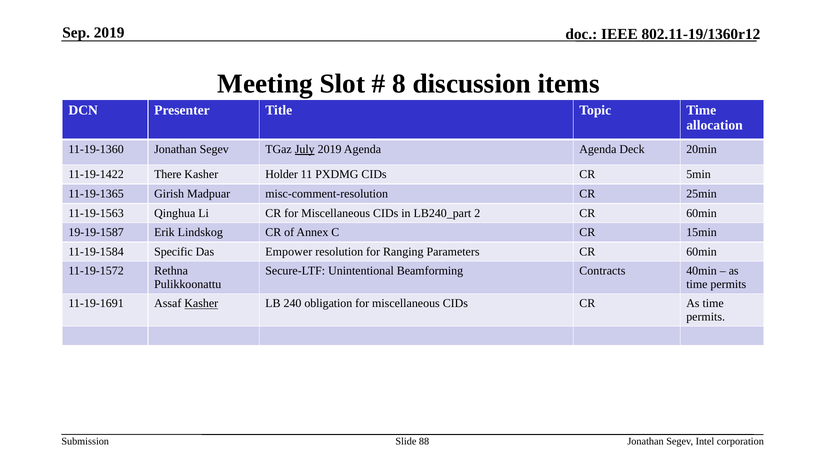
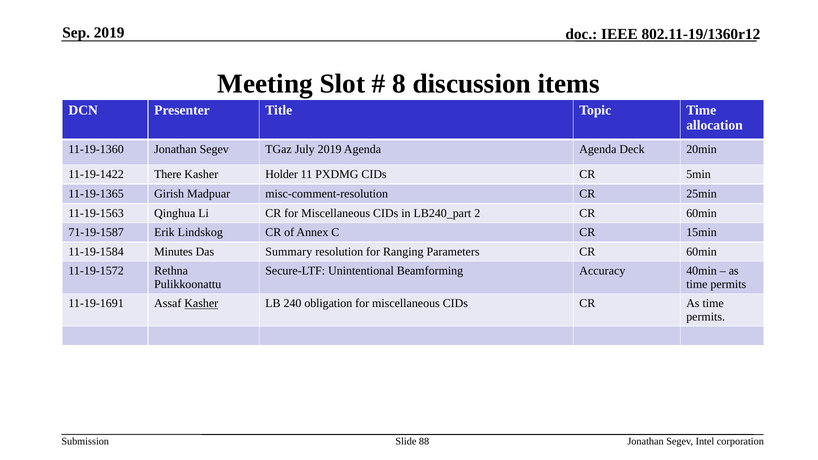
July underline: present -> none (305, 149)
19-19-1587: 19-19-1587 -> 71-19-1587 (96, 232)
Specific: Specific -> Minutes (173, 252)
Empower: Empower -> Summary (289, 252)
Contracts: Contracts -> Accuracy (602, 271)
